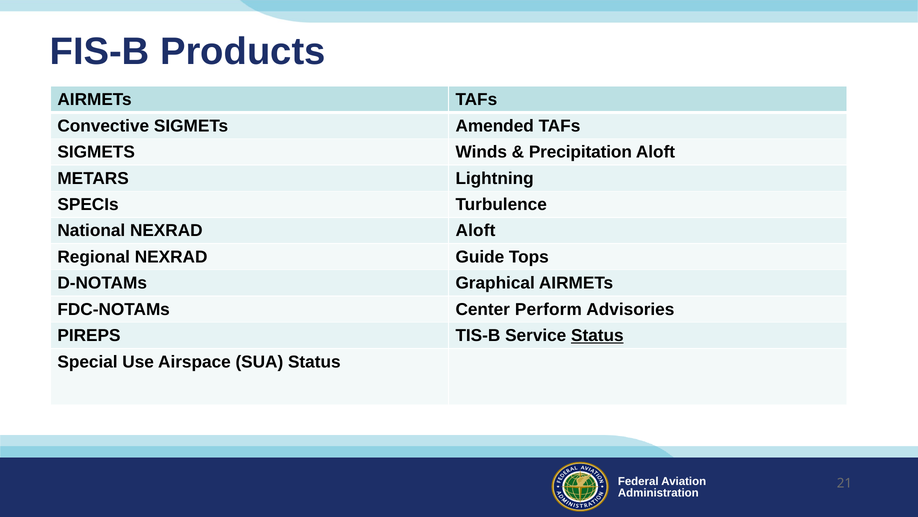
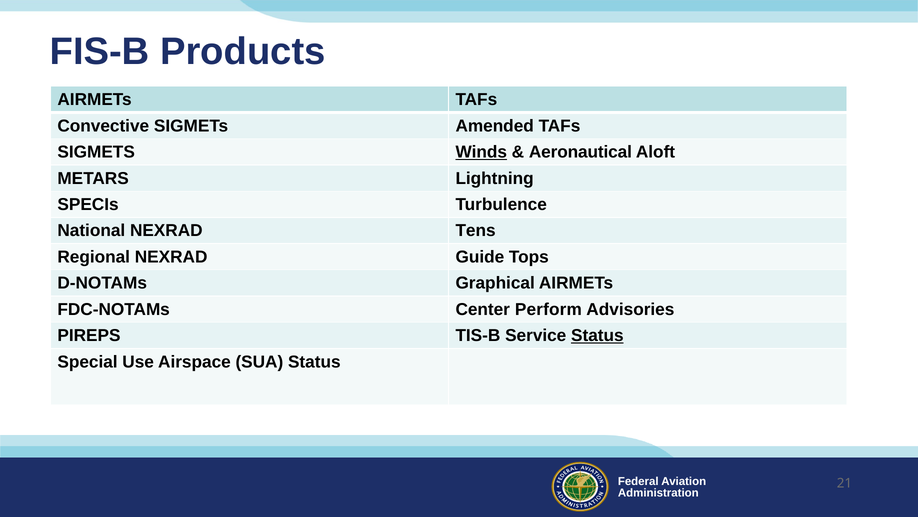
Winds underline: none -> present (481, 152)
Precipitation: Precipitation -> Aeronautical (580, 152)
NEXRAD Aloft: Aloft -> Tens (476, 230)
